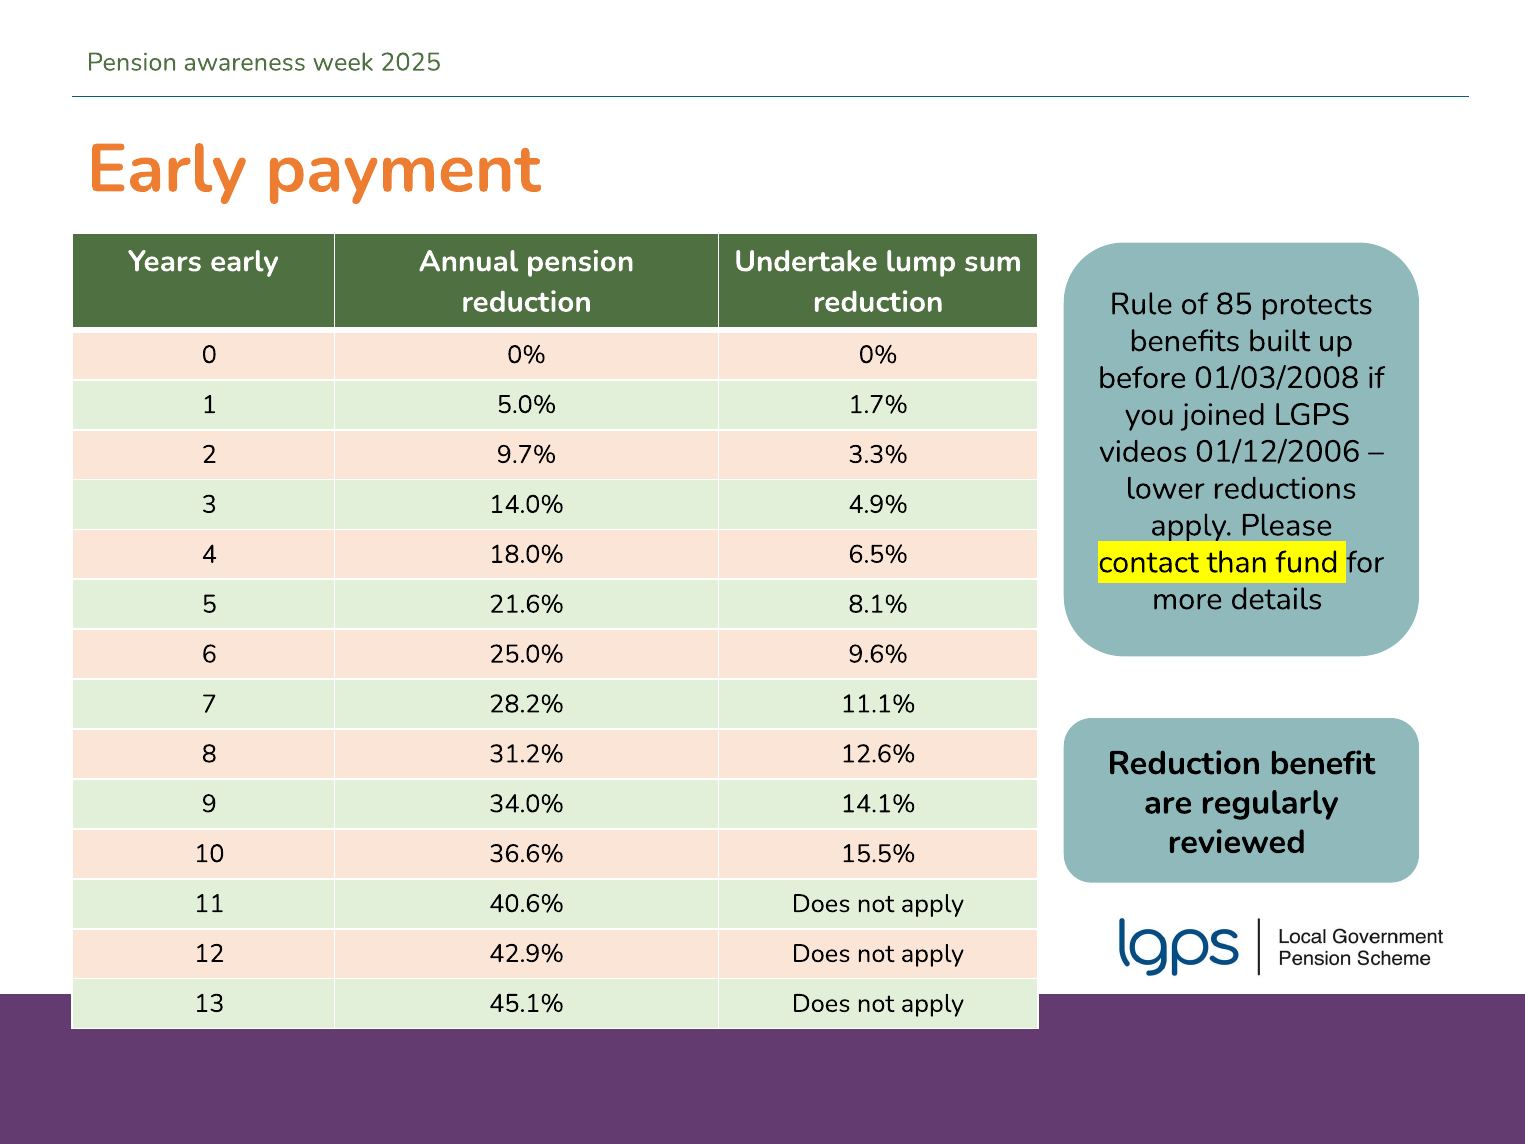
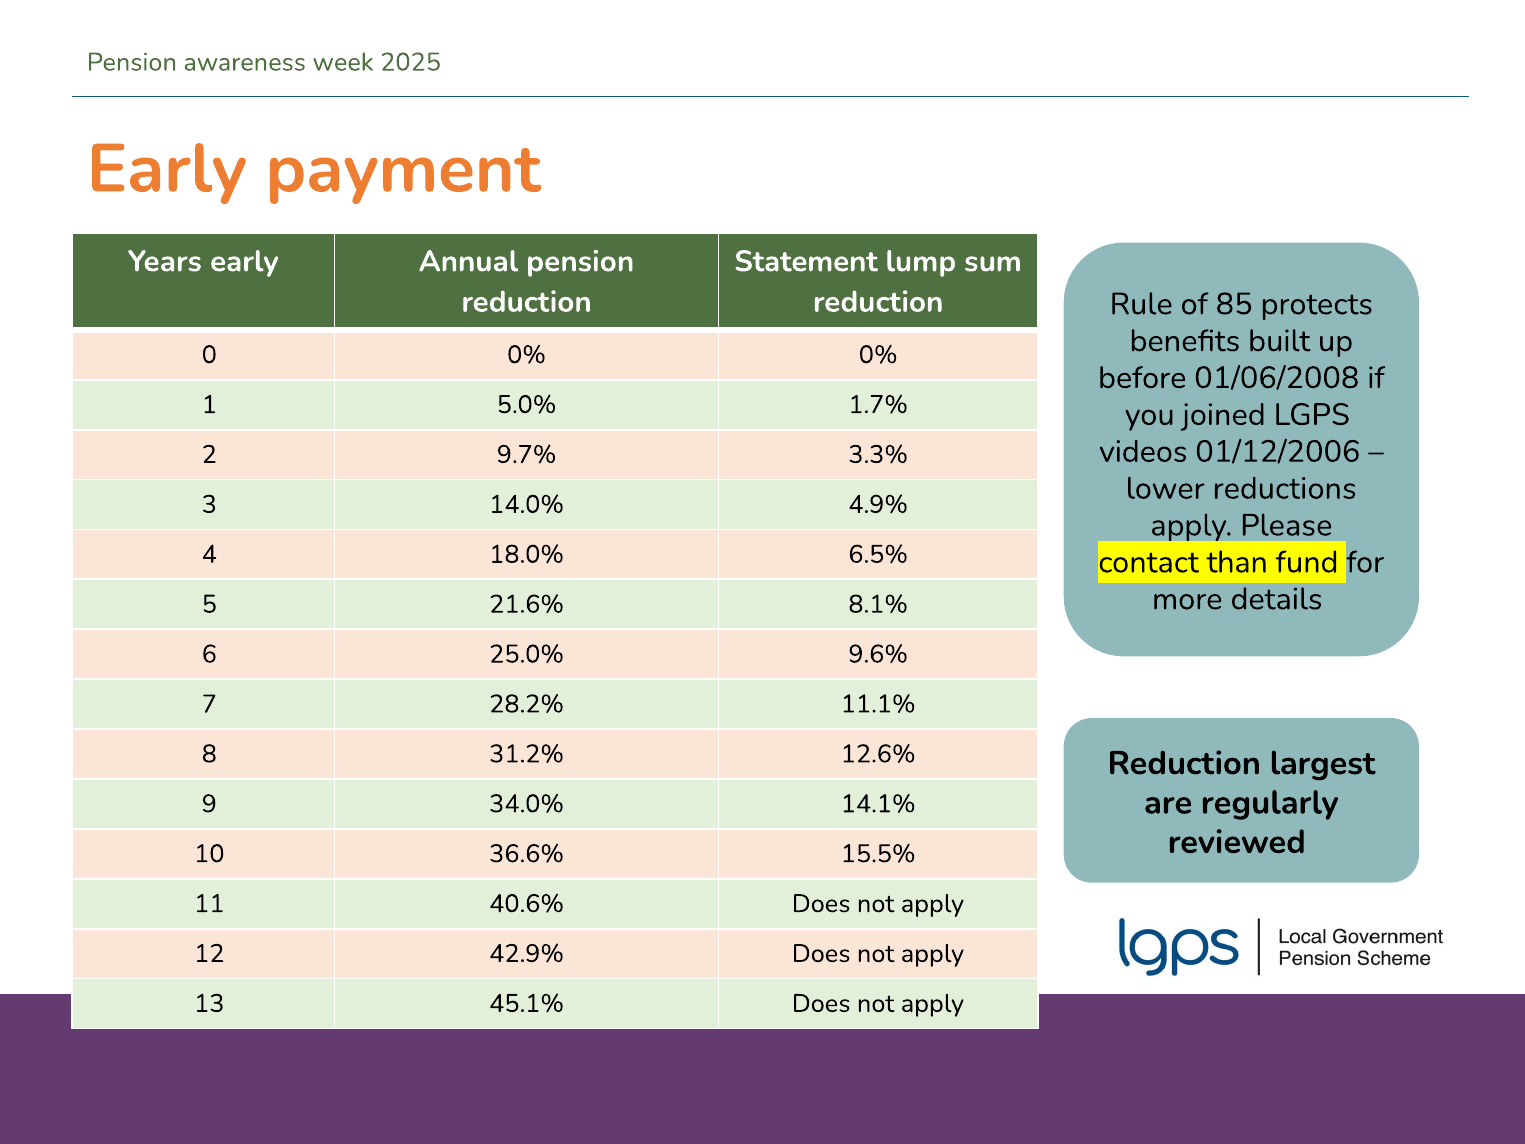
Undertake: Undertake -> Statement (806, 261)
01/03/2008: 01/03/2008 -> 01/06/2008 (1277, 378)
benefit: benefit -> largest (1322, 763)
